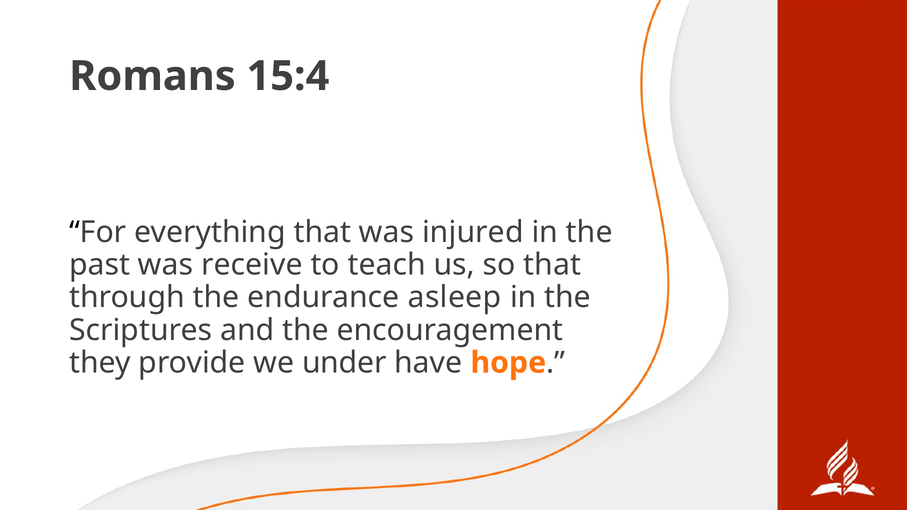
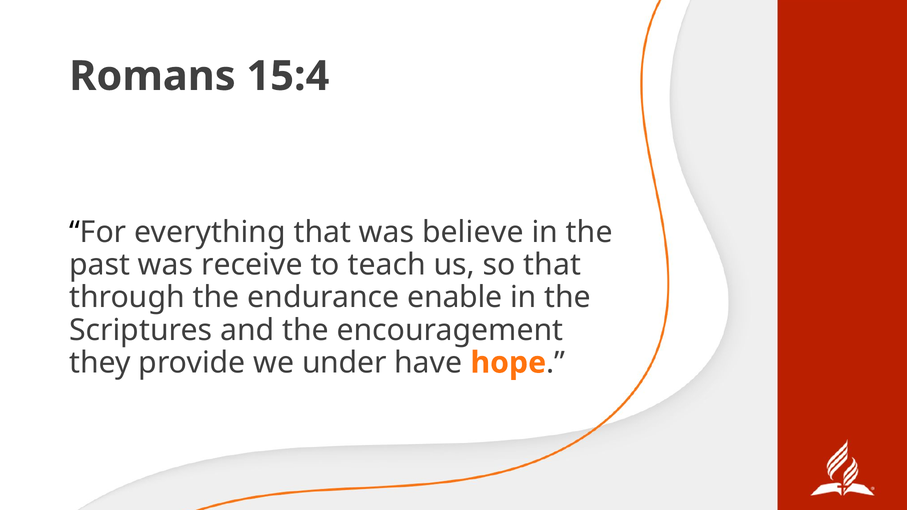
injured: injured -> believe (473, 232)
asleep: asleep -> enable (455, 297)
